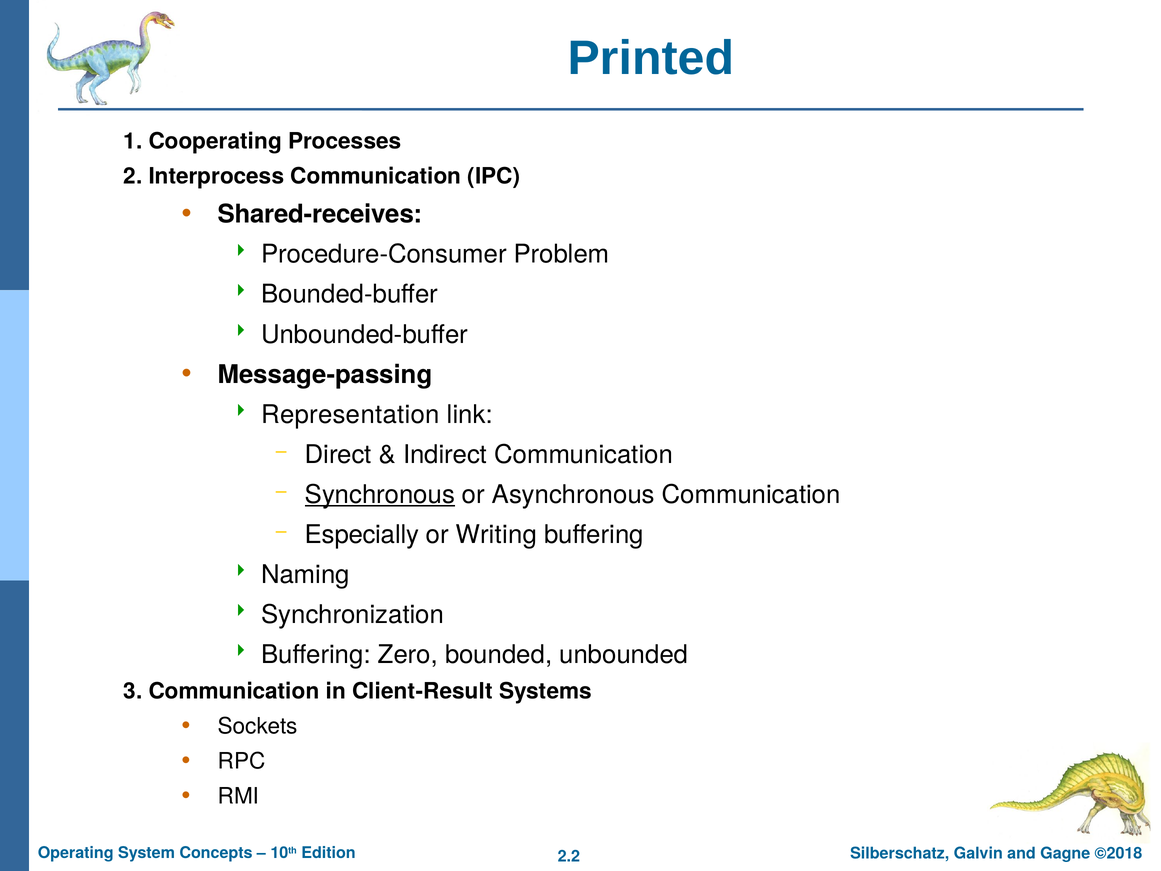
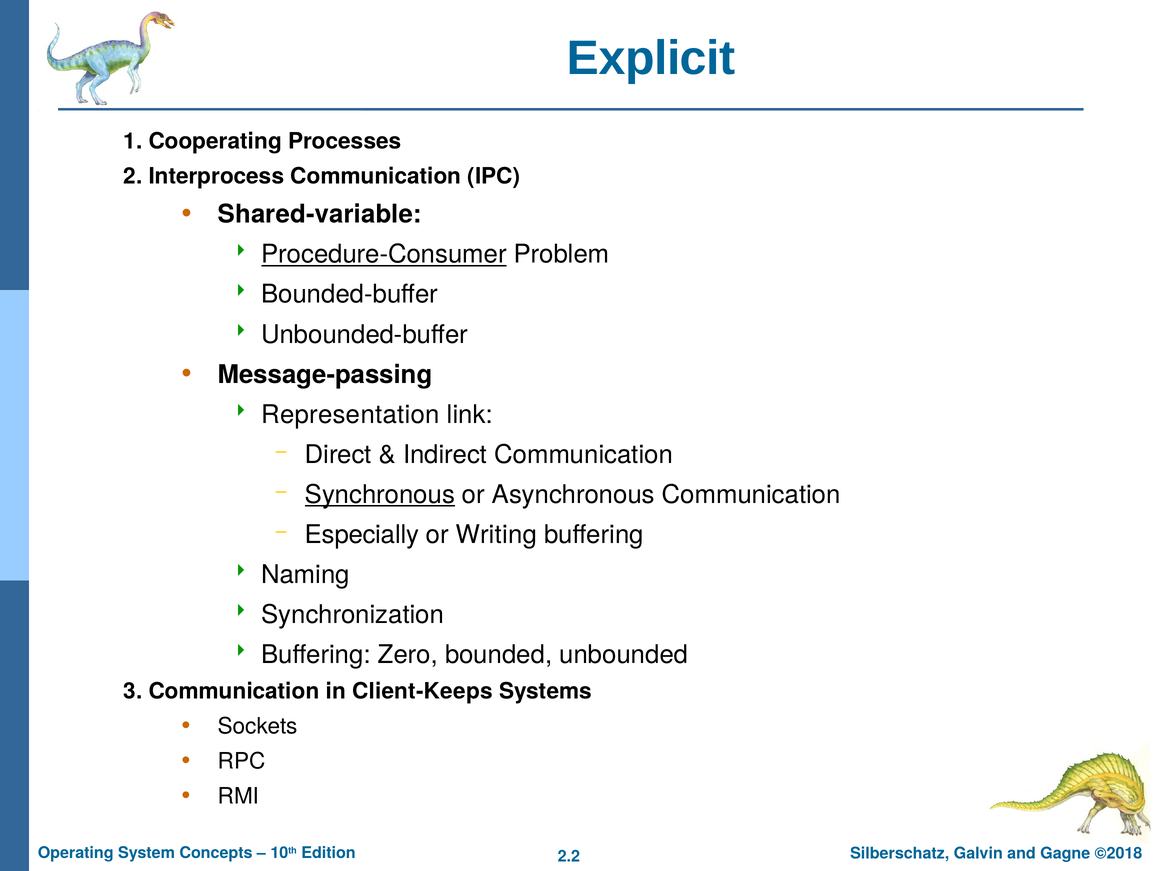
Printed: Printed -> Explicit (651, 58)
Shared-receives: Shared-receives -> Shared-variable (320, 214)
Procedure-Consumer underline: none -> present (384, 254)
Client-Result: Client-Result -> Client-Keeps (422, 691)
